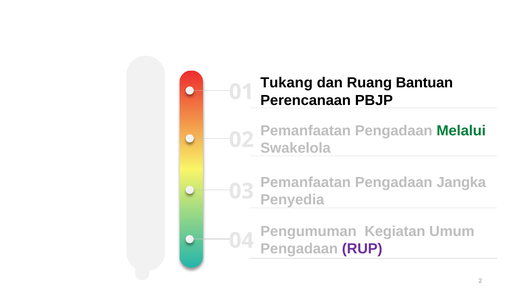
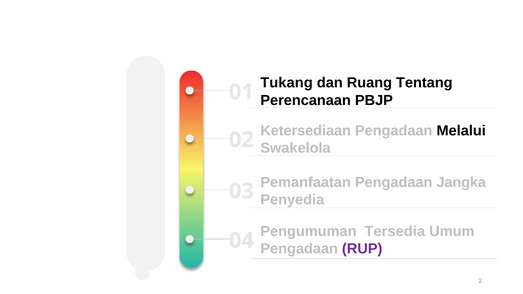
Bantuan: Bantuan -> Tentang (424, 83)
Pemanfaatan: Pemanfaatan -> Ketersediaan (306, 131)
Melalui colour: green -> black (461, 131)
Kegiatan: Kegiatan -> Tersedia (395, 232)
